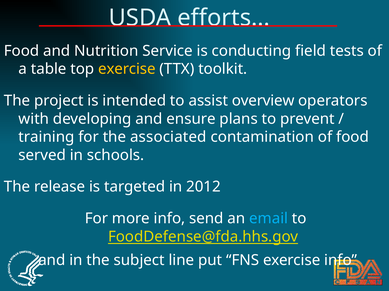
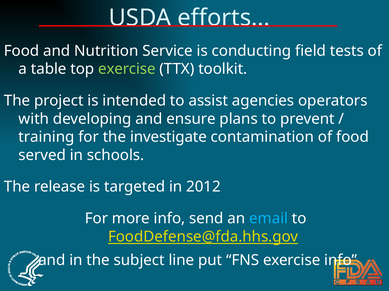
exercise colour: yellow -> light green (127, 69)
overview: overview -> agencies (263, 101)
associated: associated -> investigate (168, 137)
